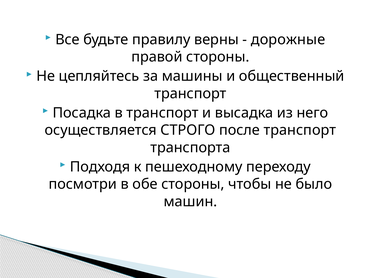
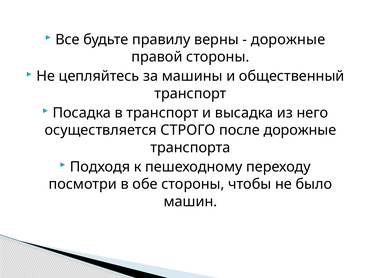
после транспорт: транспорт -> дорожные (300, 130)
